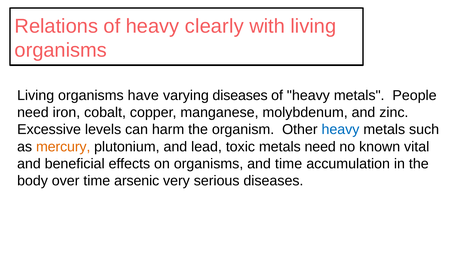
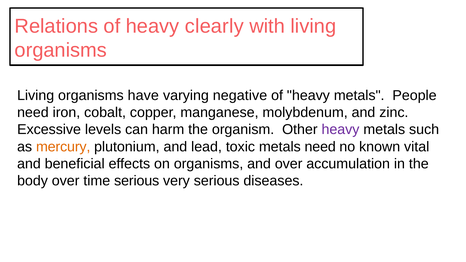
varying diseases: diseases -> negative (240, 96)
heavy colour: blue -> purple (340, 130)
and time: time -> over (289, 164)
time arsenic: arsenic -> serious (137, 181)
